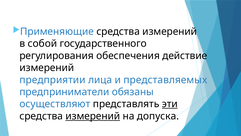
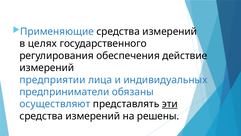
собой: собой -> целях (42, 43)
представляемых: представляемых -> индивидуальных (165, 80)
измерений underline: present -> none (93, 116)
допуска: допуска -> решены (158, 116)
